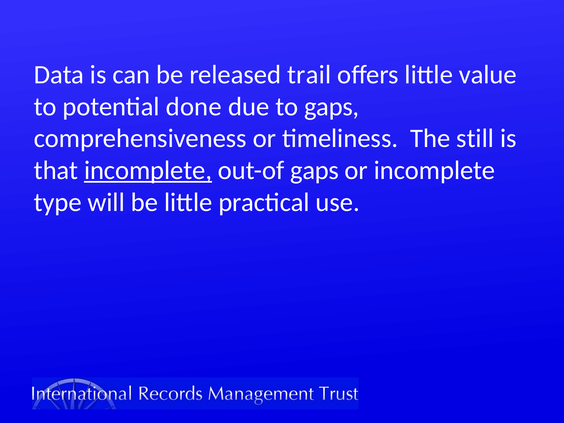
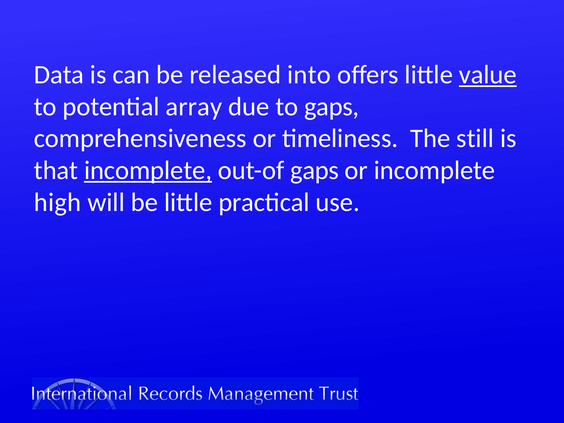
trail: trail -> into (309, 75)
value underline: none -> present (488, 75)
done: done -> array (194, 107)
type: type -> high (58, 202)
